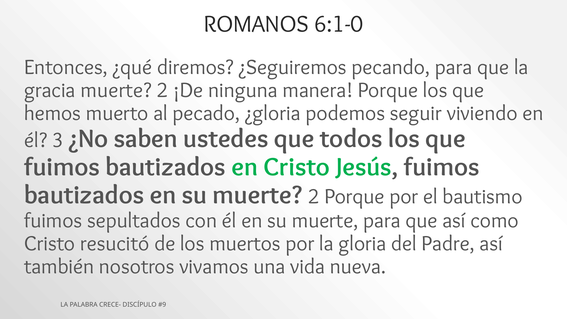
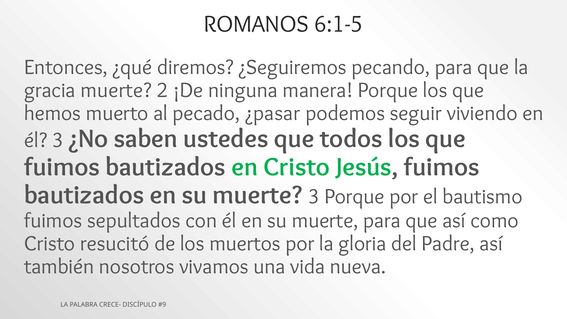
6:1-0: 6:1-0 -> 6:1-5 (339, 24)
¿gloria: ¿gloria -> ¿pasar (273, 113)
su muerte 2: 2 -> 3 (314, 197)
